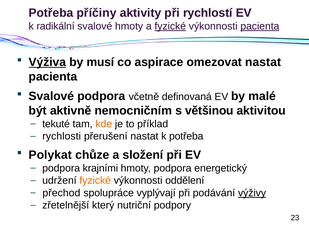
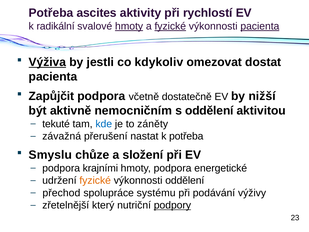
příčiny: příčiny -> ascites (97, 13)
hmoty underline: none -> present (129, 26)
musí: musí -> jestli (100, 62)
aspirace: aspirace -> kdykoliv (159, 62)
omezovat nastat: nastat -> dostat (263, 62)
Svalové: Svalové -> Zapůjčit (51, 96)
definovaná: definovaná -> dostatečně (187, 97)
malé: malé -> nižší (262, 96)
s většinou: většinou -> oddělení (209, 110)
kde colour: orange -> blue (104, 124)
příklad: příklad -> záněty (153, 124)
rychlosti: rychlosti -> závažná (62, 136)
Polykat: Polykat -> Smyslu (50, 155)
energetický: energetický -> energetické (221, 168)
vyplývají: vyplývají -> systému (156, 193)
výživy underline: present -> none (252, 193)
podpory underline: none -> present (172, 205)
